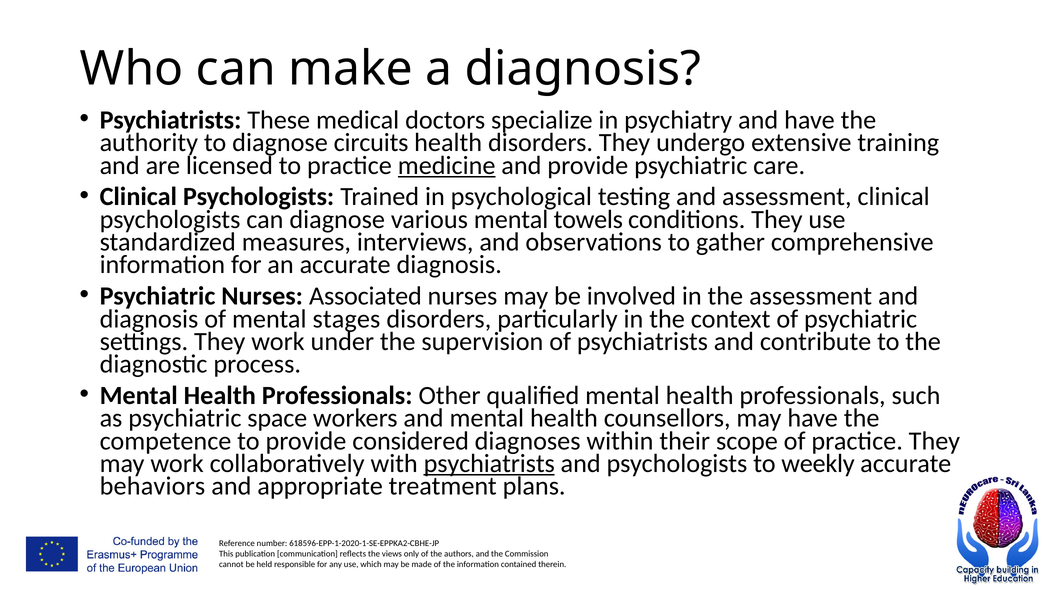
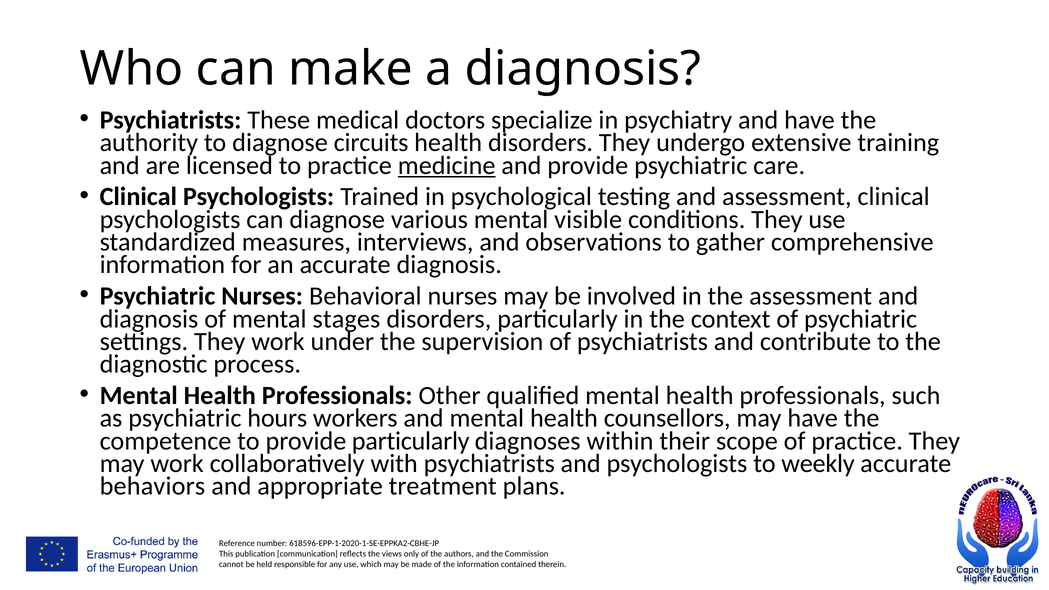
towels: towels -> visible (588, 219)
Associated: Associated -> Behavioral (365, 296)
space: space -> hours (277, 418)
provide considered: considered -> particularly (411, 441)
psychiatrists underline: present -> none (489, 464)
